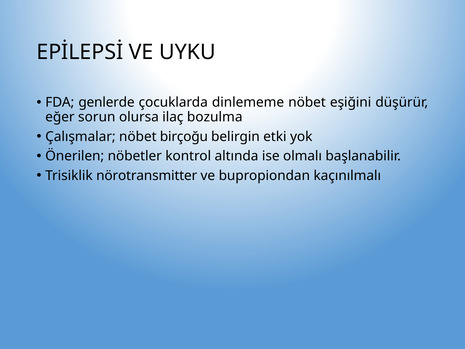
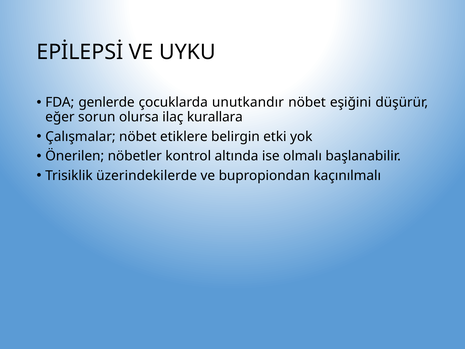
dinlememe: dinlememe -> unutkandır (248, 102)
bozulma: bozulma -> kurallara (215, 117)
birçoğu: birçoğu -> etiklere (184, 137)
nörotransmitter: nörotransmitter -> üzerindekilerde (147, 176)
